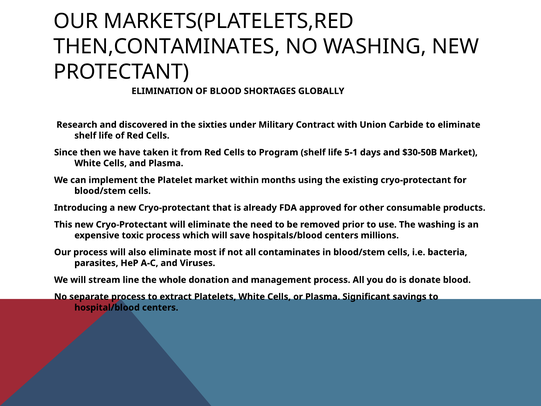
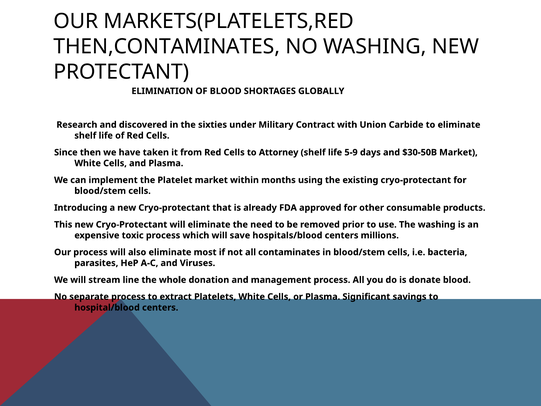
Program: Program -> Attorney (279, 152)
5-1: 5-1 -> 5-9 (351, 152)
